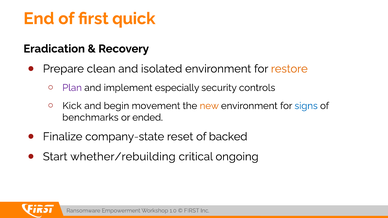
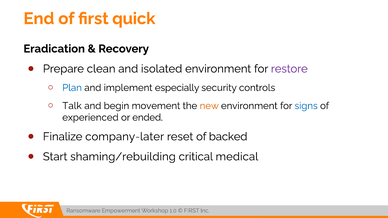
restore colour: orange -> purple (289, 69)
Plan colour: purple -> blue (72, 88)
Kick: Kick -> Talk (72, 106)
benchmarks: benchmarks -> experienced (90, 118)
company-state: company-state -> company-later (125, 137)
whether/rebuilding: whether/rebuilding -> shaming/rebuilding (123, 157)
ongoing: ongoing -> medical (237, 157)
